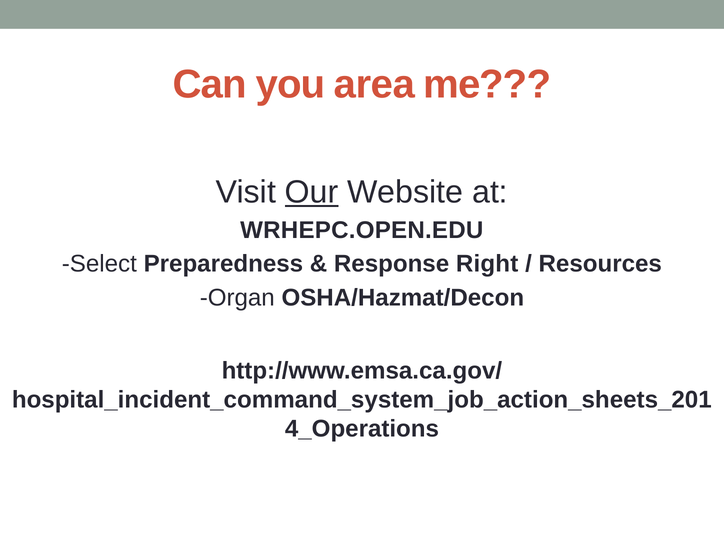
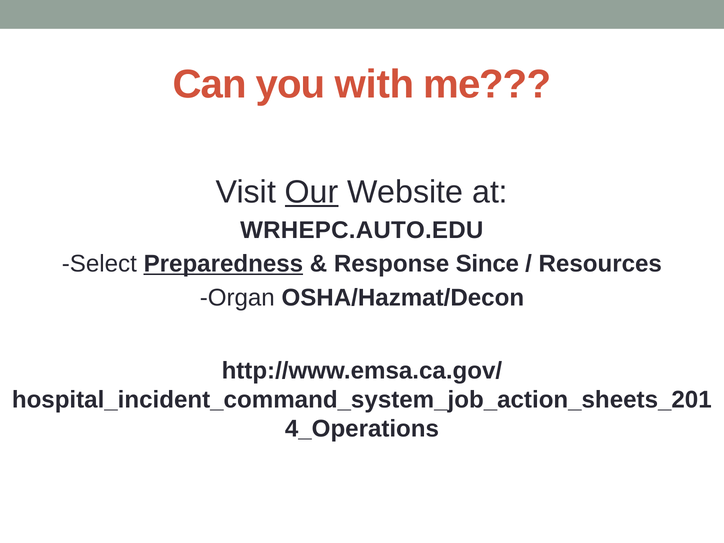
area: area -> with (374, 84)
WRHEPC.OPEN.EDU: WRHEPC.OPEN.EDU -> WRHEPC.AUTO.EDU (362, 230)
Preparedness underline: none -> present (223, 264)
Right: Right -> Since (487, 264)
